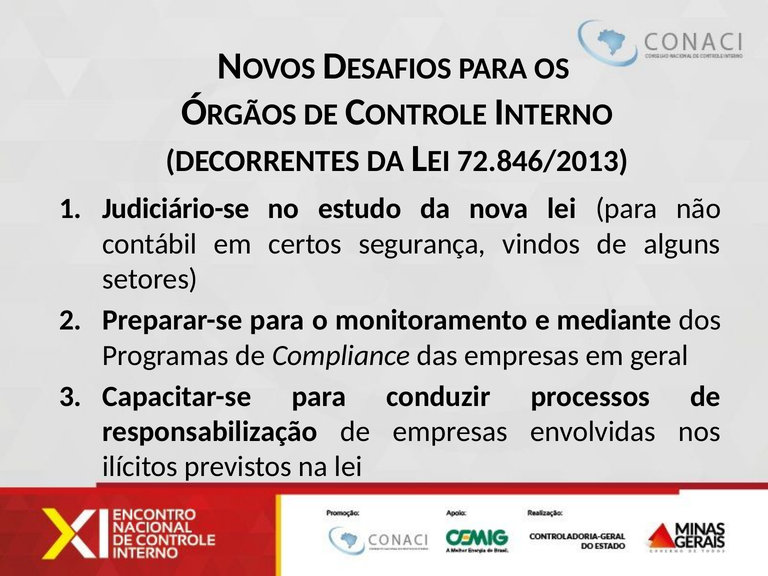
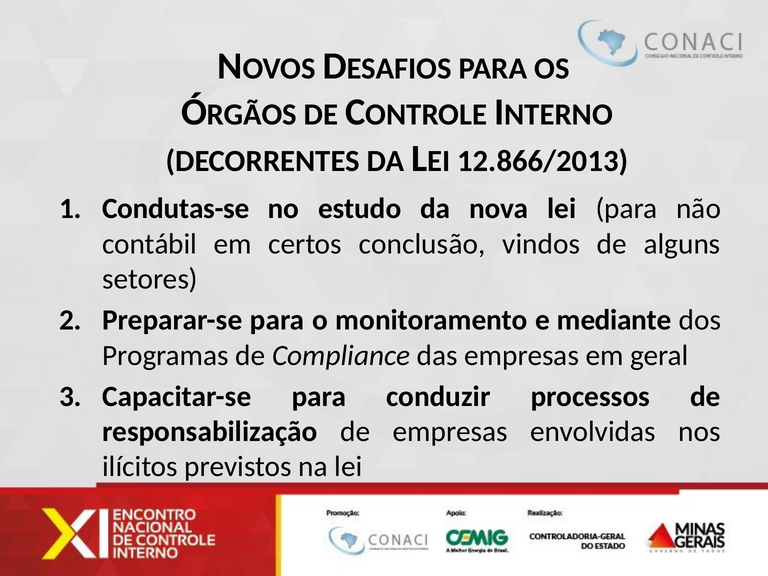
72.846/2013: 72.846/2013 -> 12.866/2013 (543, 161)
Judiciário-se: Judiciário-se -> Condutas-se (176, 209)
segurança: segurança -> conclusão (422, 244)
